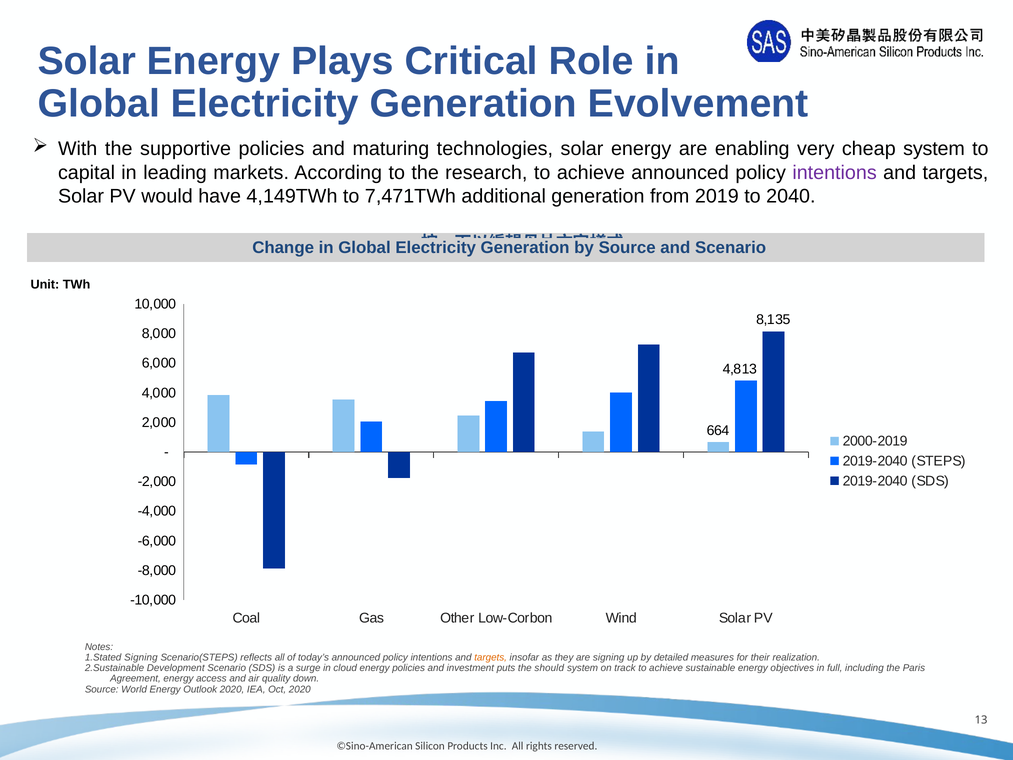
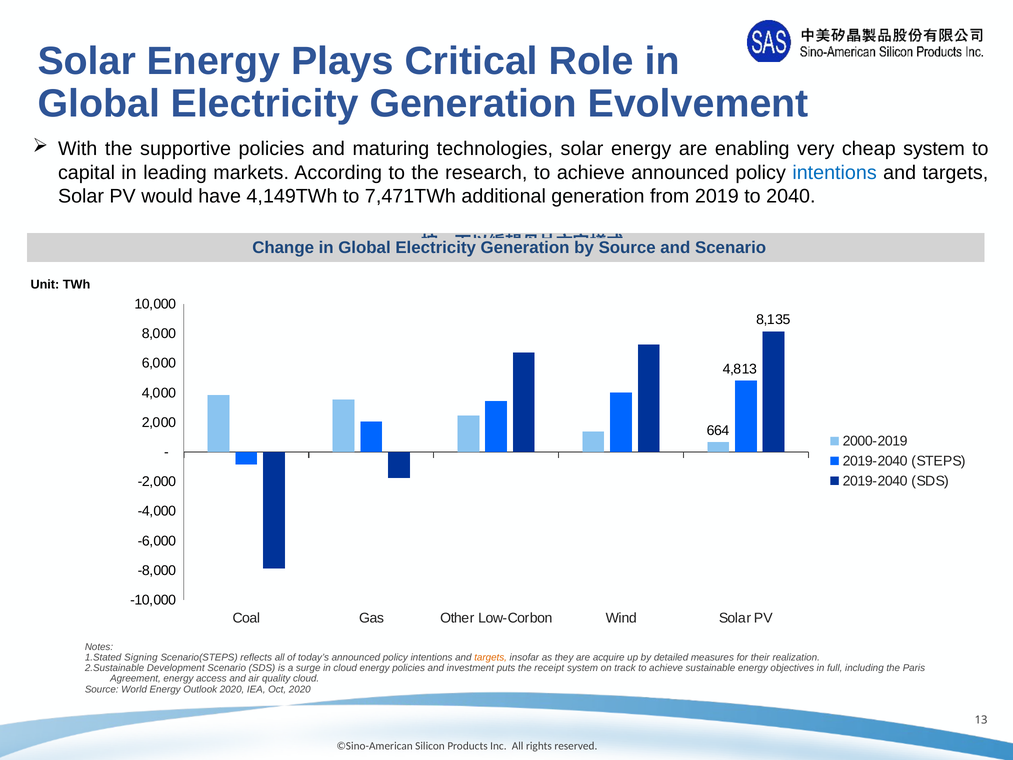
intentions colour: purple -> blue (835, 172)
are signing: signing -> acquire (609, 657)
should: should -> receipt (549, 668)
quality down: down -> cloud (306, 678)
